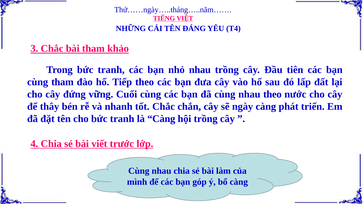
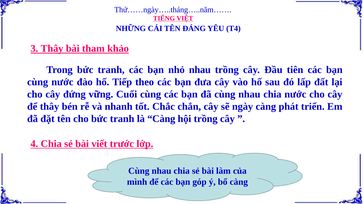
3 Chắc: Chắc -> Thây (52, 49)
cùng tham: tham -> nước (62, 82)
đã cùng nhau theo: theo -> chia (272, 94)
